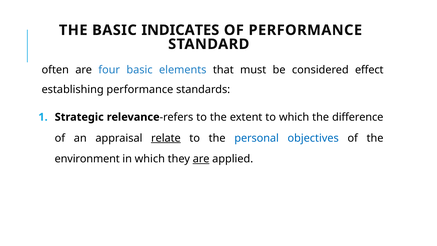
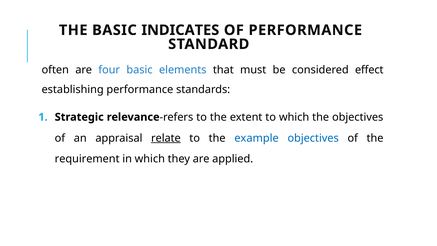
the difference: difference -> objectives (358, 117)
personal: personal -> example (257, 138)
environment: environment -> requirement (87, 159)
are underline: present -> none (201, 159)
